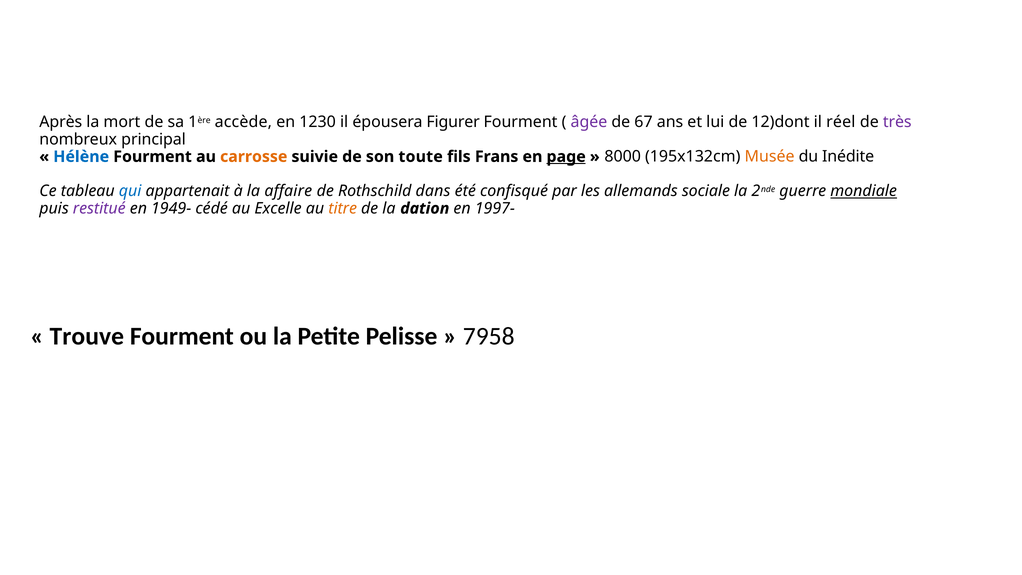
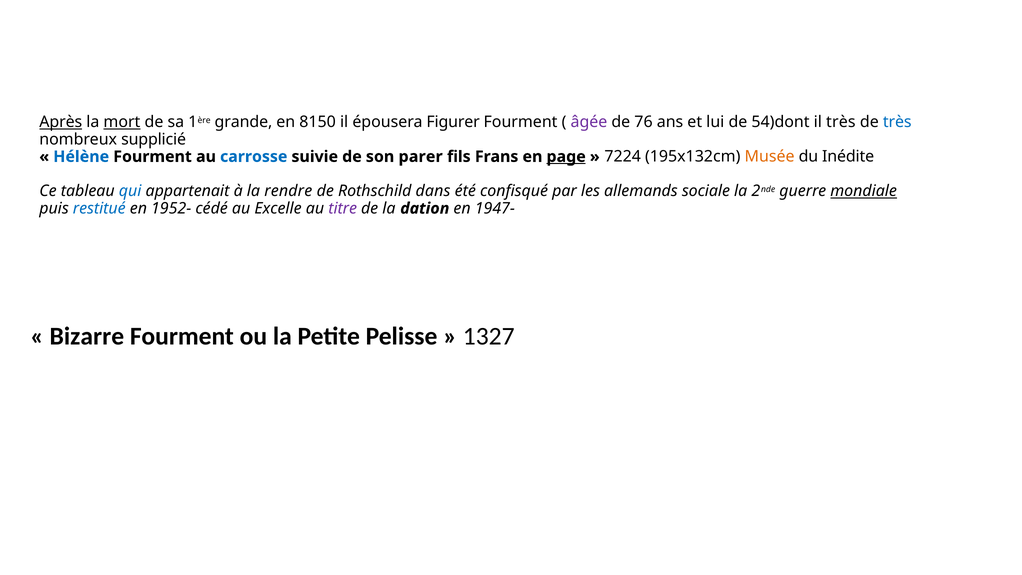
Après underline: none -> present (61, 122)
mort underline: none -> present (122, 122)
accède: accède -> grande (243, 122)
1230: 1230 -> 8150 (318, 122)
67: 67 -> 76 (644, 122)
12)dont: 12)dont -> 54)dont (781, 122)
il réel: réel -> très (841, 122)
très colour: purple -> blue (897, 122)
principal: principal -> supplicié (154, 139)
carrosse colour: orange -> blue (254, 157)
toute: toute -> parer (421, 157)
8000: 8000 -> 7224 (623, 157)
affaire: affaire -> rendre (288, 191)
restitué colour: purple -> blue (99, 208)
1949-: 1949- -> 1952- (171, 208)
titre colour: orange -> purple (343, 208)
1997-: 1997- -> 1947- (495, 208)
Trouve: Trouve -> Bizarre (87, 336)
7958: 7958 -> 1327 (489, 336)
